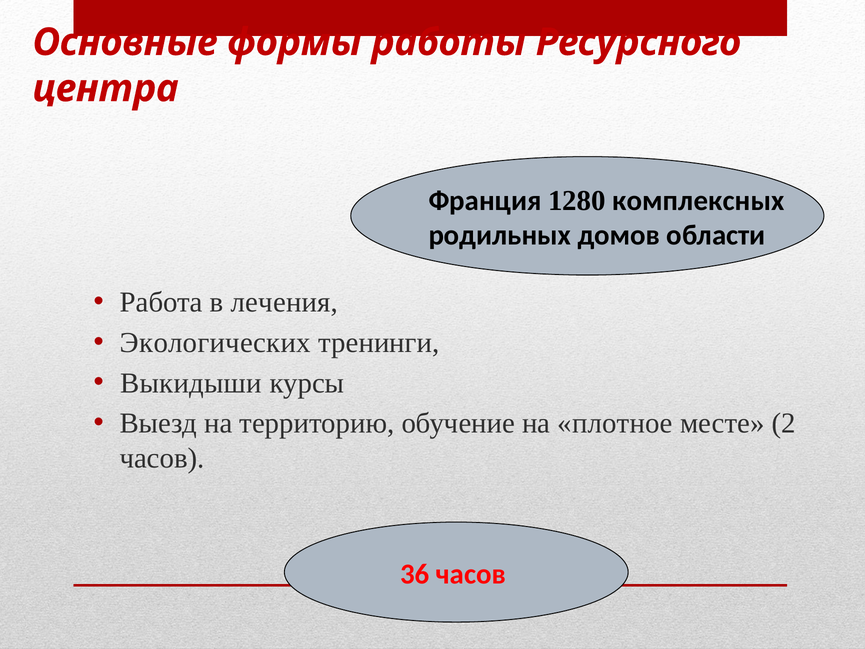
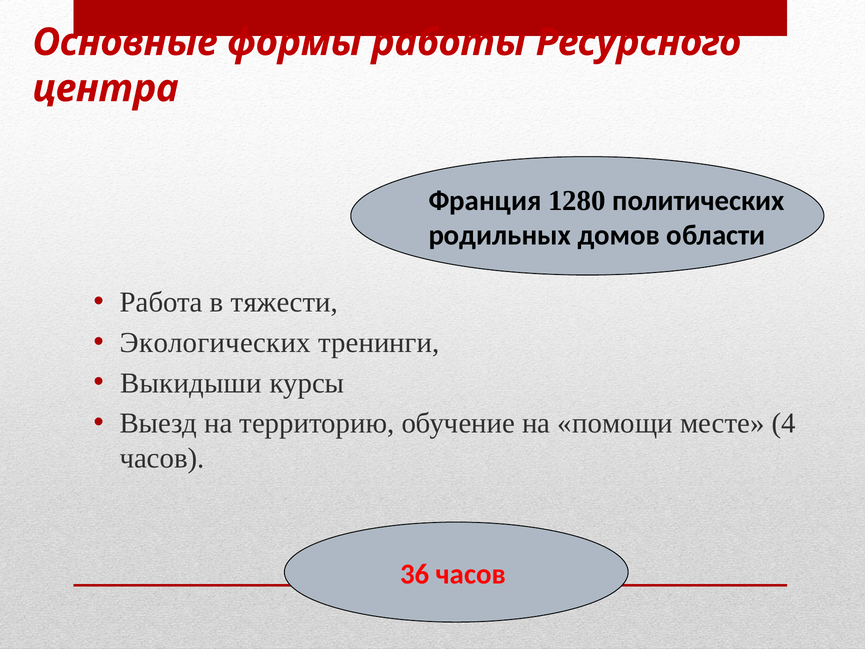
комплексных: комплексных -> политических (698, 200)
лечения: лечения -> тяжести (284, 302)
плотное: плотное -> помощи (615, 423)
2: 2 -> 4 (784, 423)
